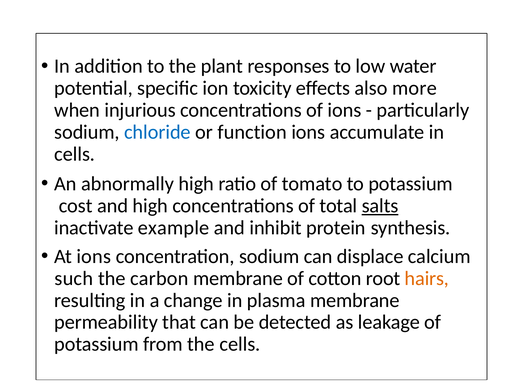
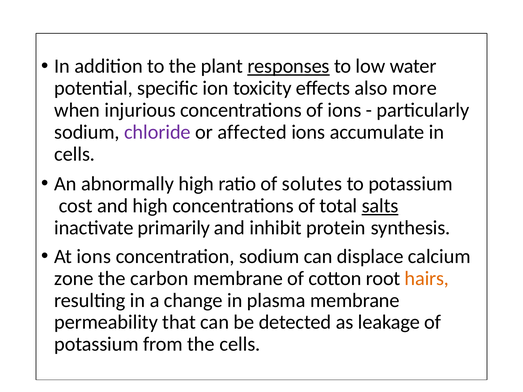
responses underline: none -> present (288, 66)
chloride colour: blue -> purple (157, 132)
function: function -> affected (252, 132)
tomato: tomato -> solutes (312, 184)
example: example -> primarily (174, 228)
such: such -> zone (74, 279)
